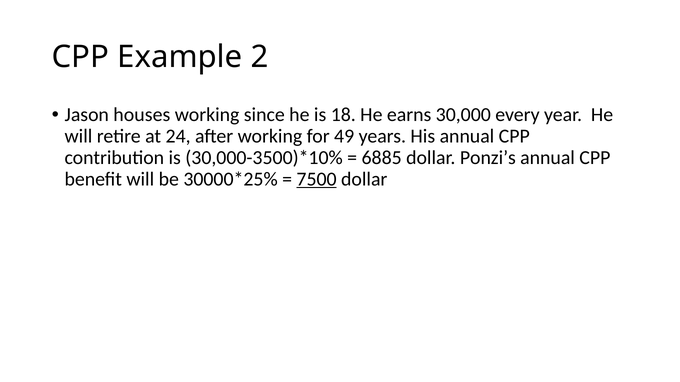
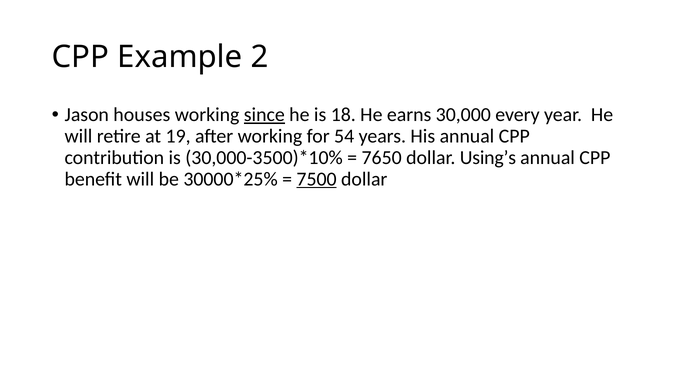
since underline: none -> present (264, 115)
24: 24 -> 19 (178, 136)
49: 49 -> 54 (344, 136)
6885: 6885 -> 7650 (382, 158)
Ponzi’s: Ponzi’s -> Using’s (488, 158)
